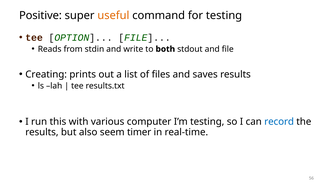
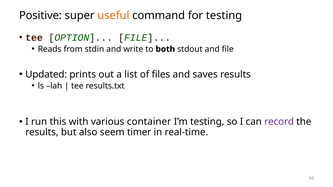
Creating: Creating -> Updated (46, 74)
computer: computer -> container (149, 122)
record colour: blue -> purple (279, 122)
